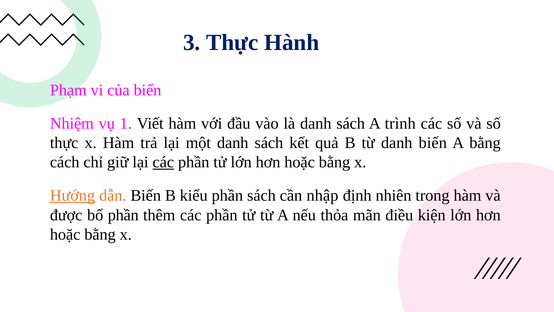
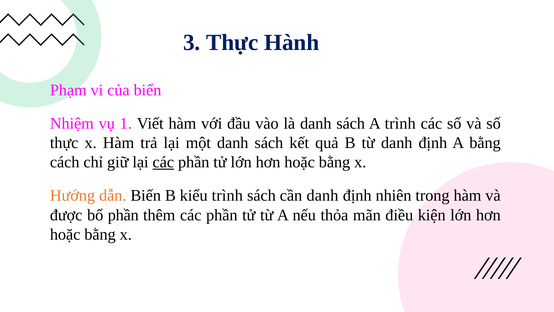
từ danh biến: biến -> định (433, 143)
Hướng underline: present -> none (72, 195)
kiểu phần: phần -> trình (227, 195)
cần nhập: nhập -> danh (322, 195)
